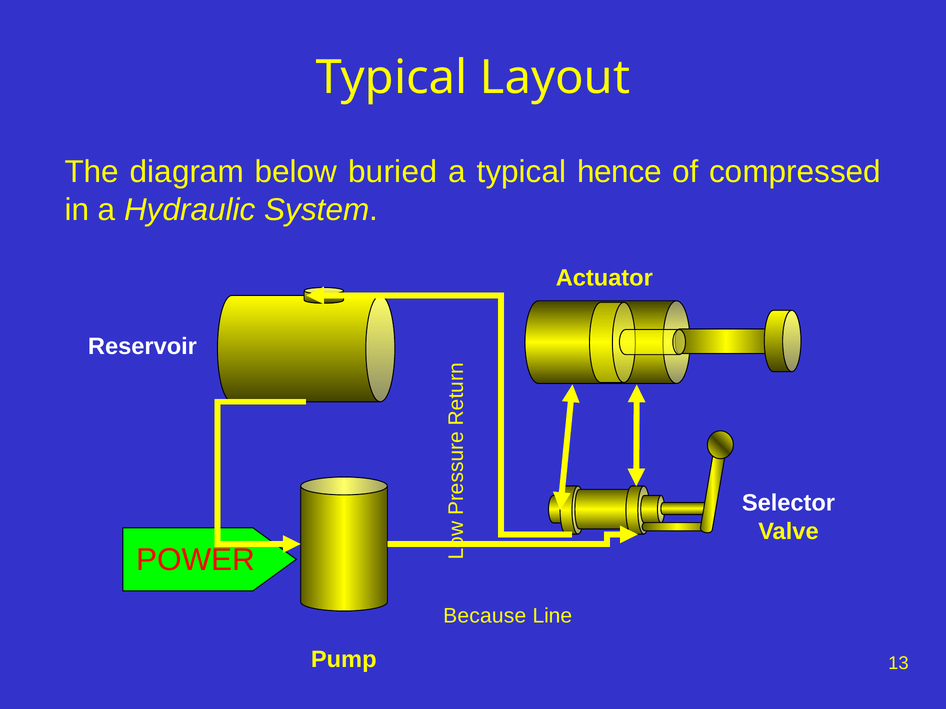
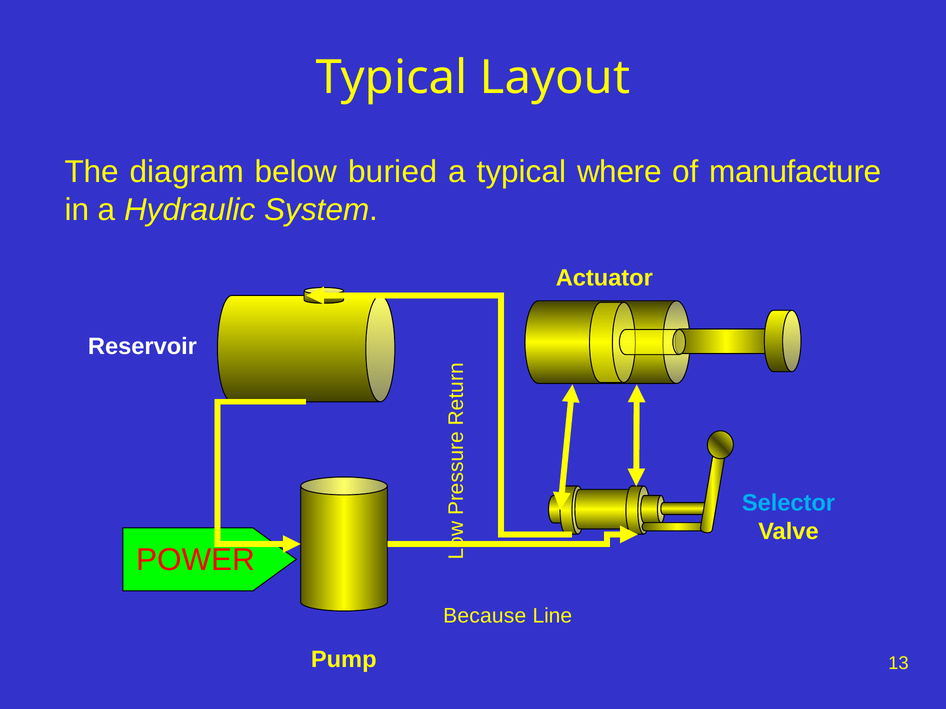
hence: hence -> where (619, 172)
compressed: compressed -> manufacture (795, 172)
Selector colour: white -> light blue (788, 503)
